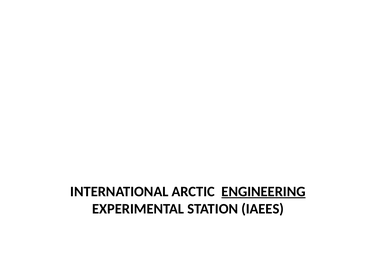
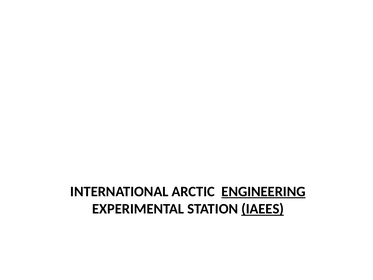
IAEES underline: none -> present (263, 209)
